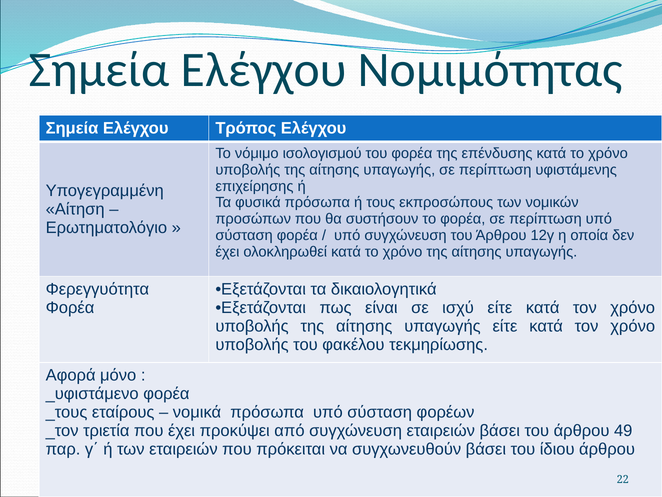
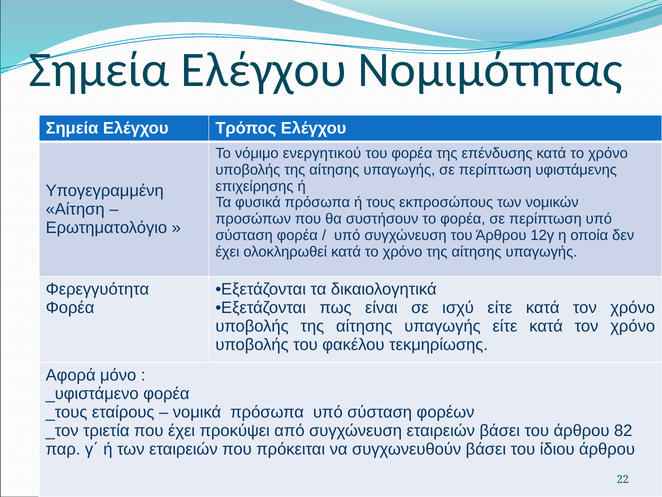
ισολογισμού: ισολογισμού -> ενεργητικού (322, 153)
49: 49 -> 82 (623, 431)
